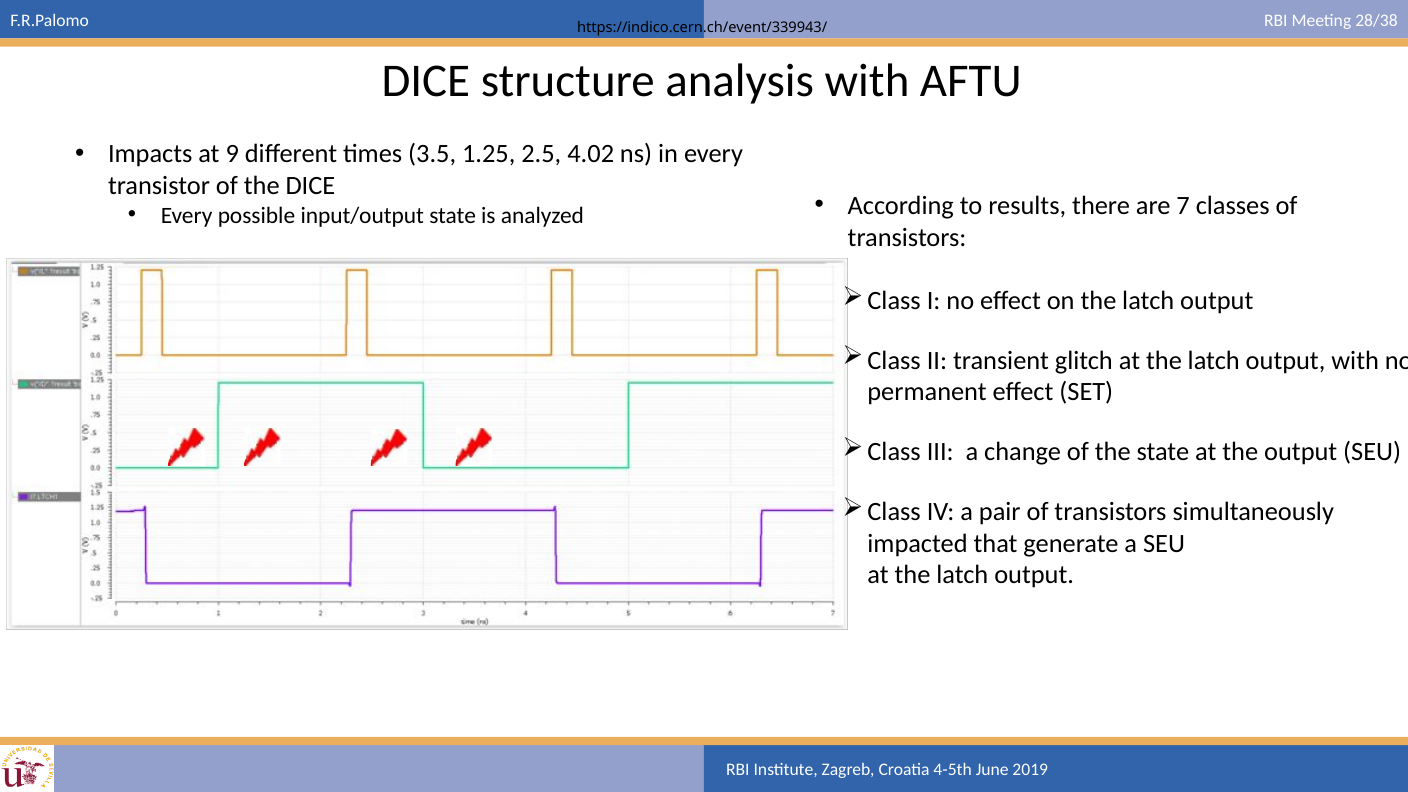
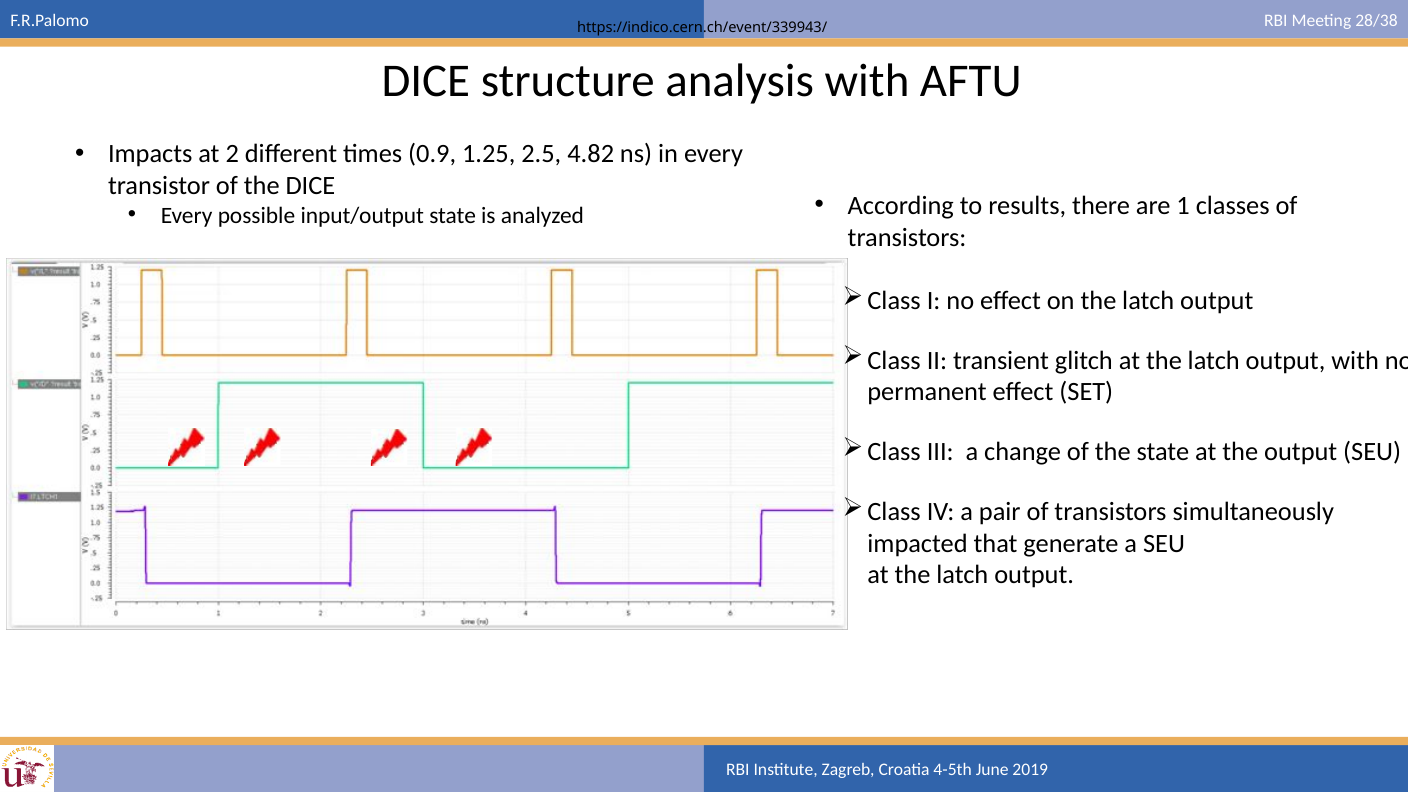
9: 9 -> 2 (232, 154)
3.5: 3.5 -> 0.9 (432, 154)
4.02: 4.02 -> 4.82 (591, 154)
7: 7 -> 1 (1183, 206)
